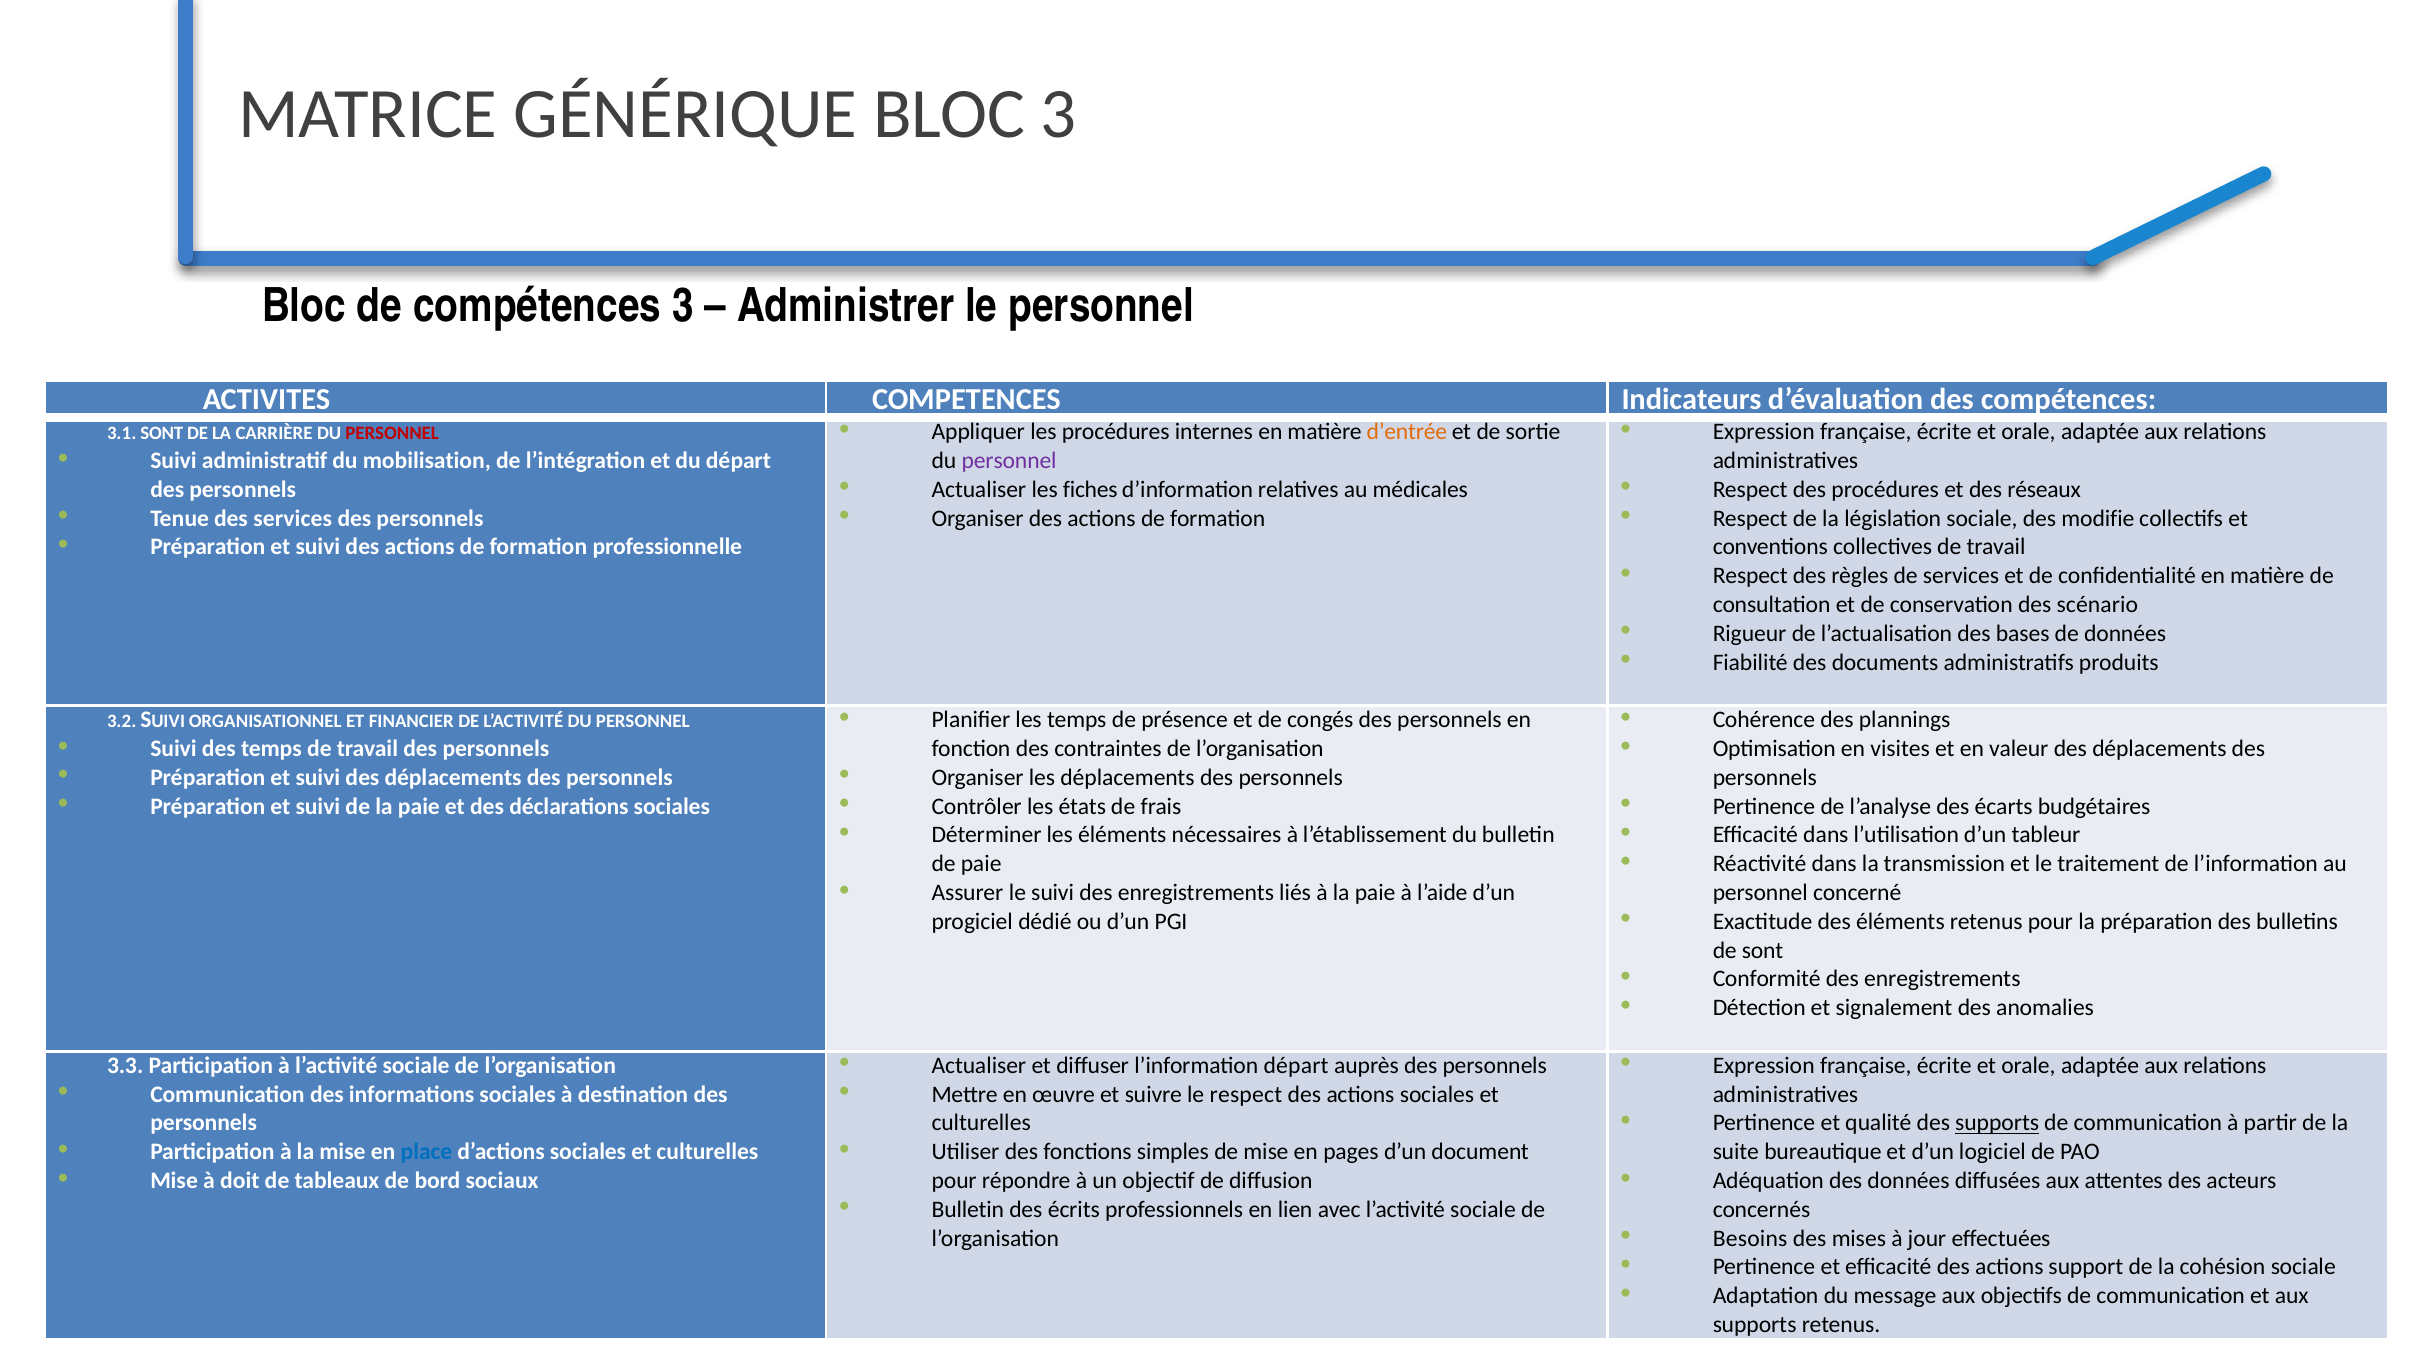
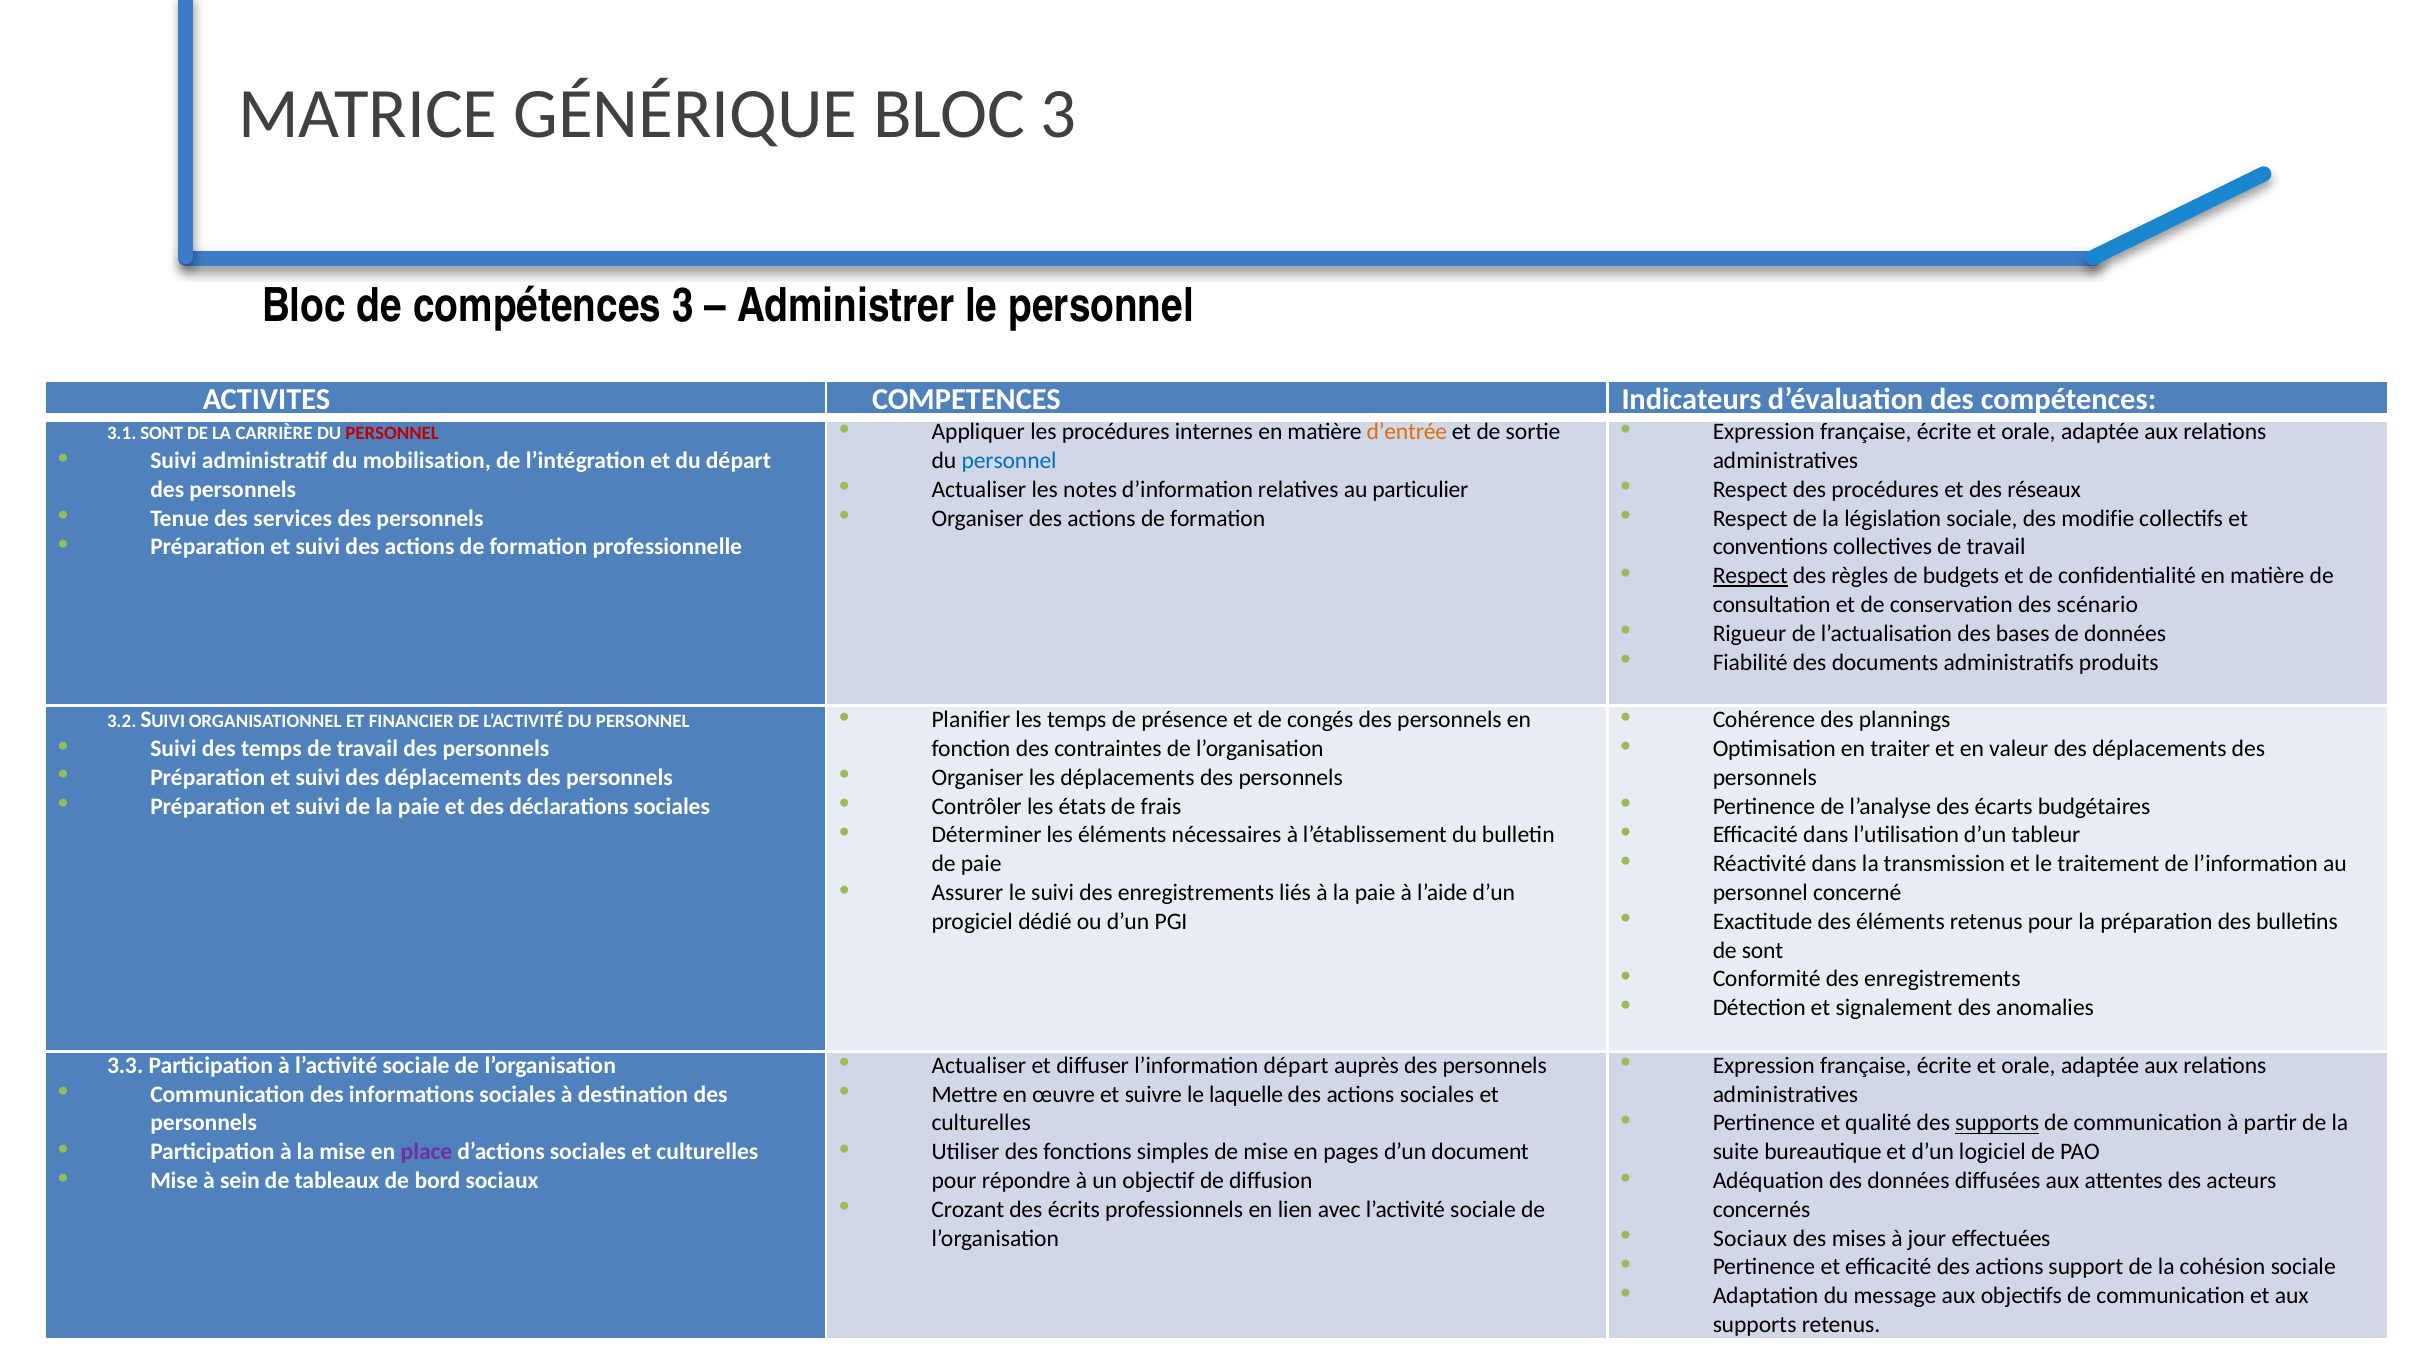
personnel colour: purple -> blue (1009, 461)
fiches: fiches -> notes (1090, 490)
au médicales: médicales -> particulier (1420, 490)
Respect underline: none -> present (1750, 576)
de services: services -> budgets (1961, 576)
en visites: visites -> traiter (1900, 749)
le respect: respect -> laquelle (1246, 1095)
place colour: blue -> purple (427, 1152)
à doit: doit -> sein (240, 1181)
Bulletin: Bulletin -> Crozant (968, 1210)
Besoins: Besoins -> Sociaux (1750, 1239)
